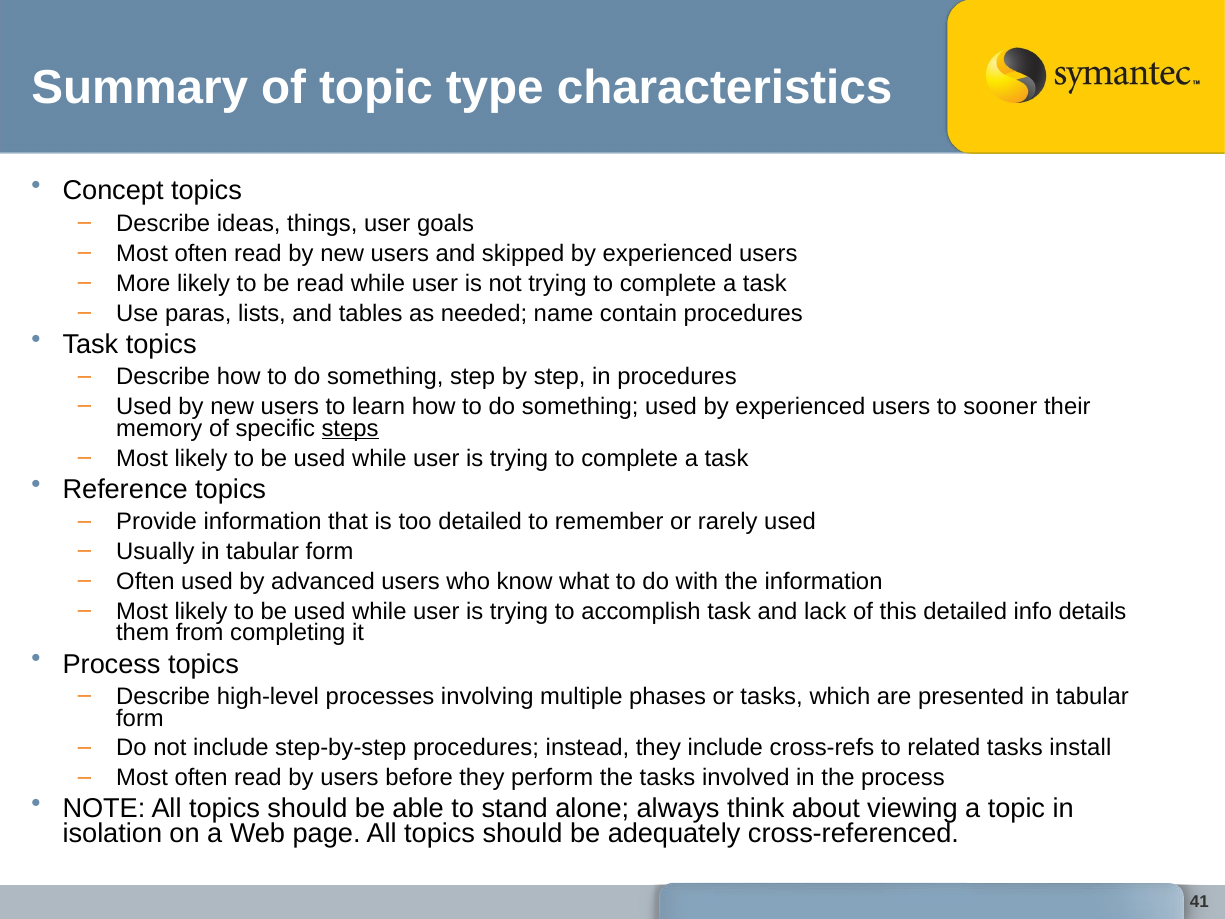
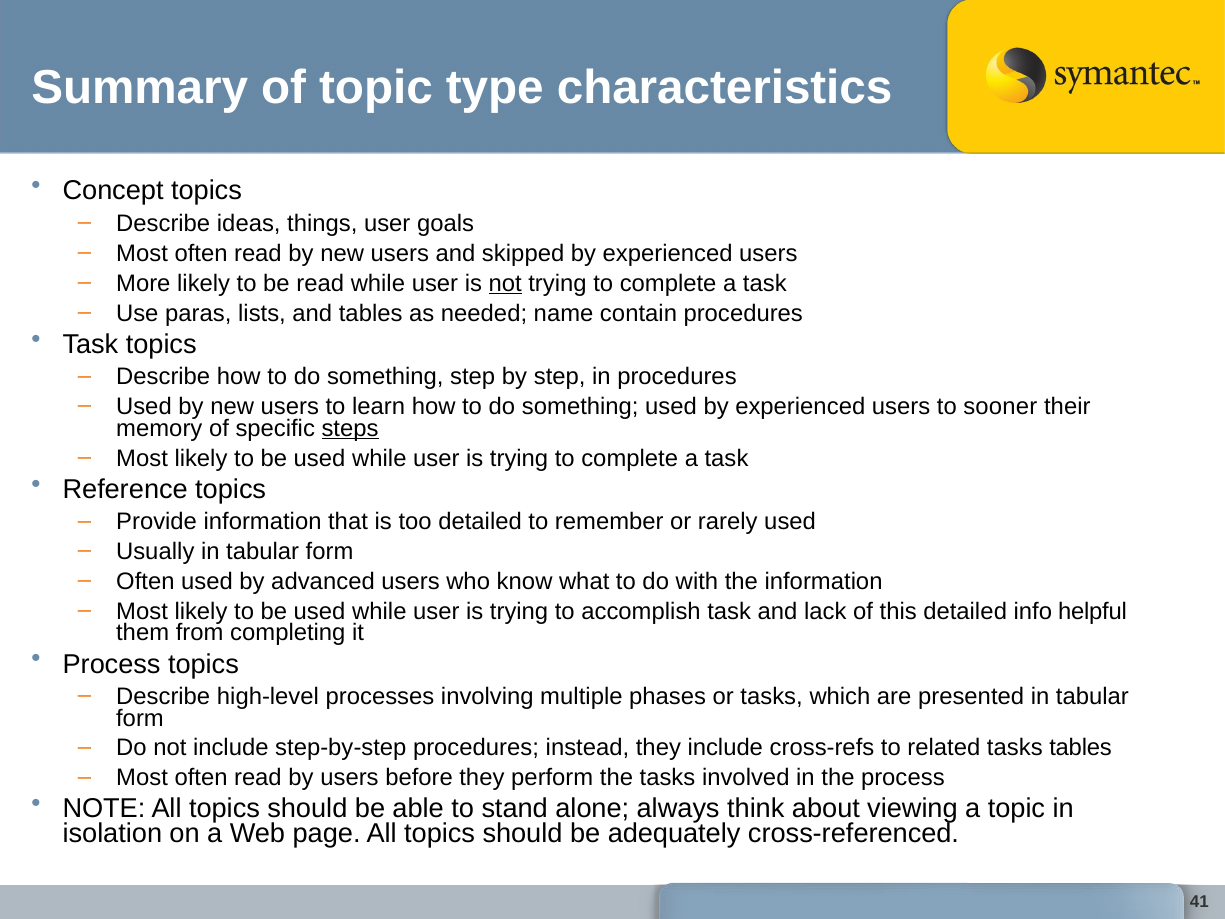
not underline: none -> present (505, 283)
details: details -> helpful (1092, 611)
tasks install: install -> tables (1081, 748)
